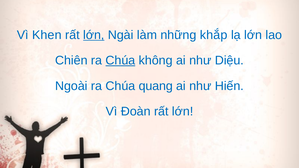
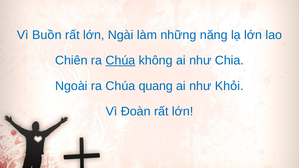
Khen: Khen -> Buồn (47, 35)
lớn underline: present -> none (94, 35)
khắp: khắp -> năng (214, 35)
Diệu: Diệu -> Chia (229, 61)
Hiến: Hiến -> Khỏi (229, 86)
